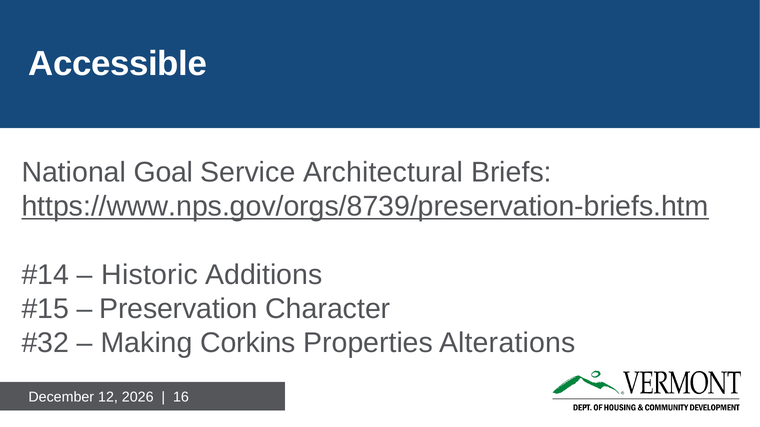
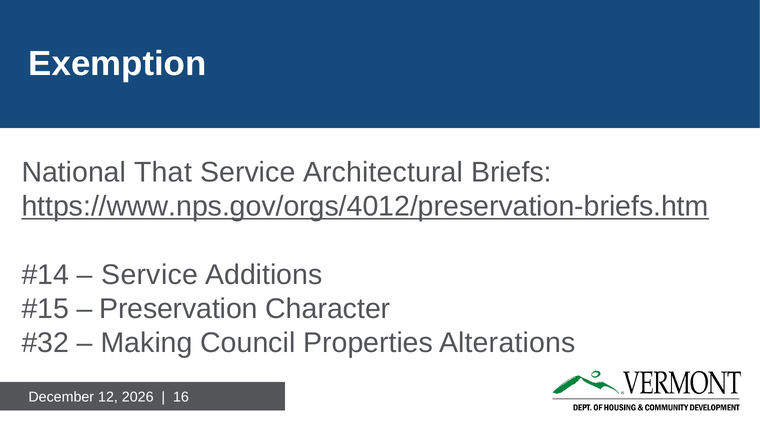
Accessible: Accessible -> Exemption (117, 64)
Goal: Goal -> That (163, 172)
https://www.nps.gov/orgs/8739/preservation-briefs.htm: https://www.nps.gov/orgs/8739/preservation-briefs.htm -> https://www.nps.gov/orgs/4012/preservation-briefs.htm (365, 207)
Historic: Historic -> Service (150, 275)
Corkins: Corkins -> Council (248, 343)
